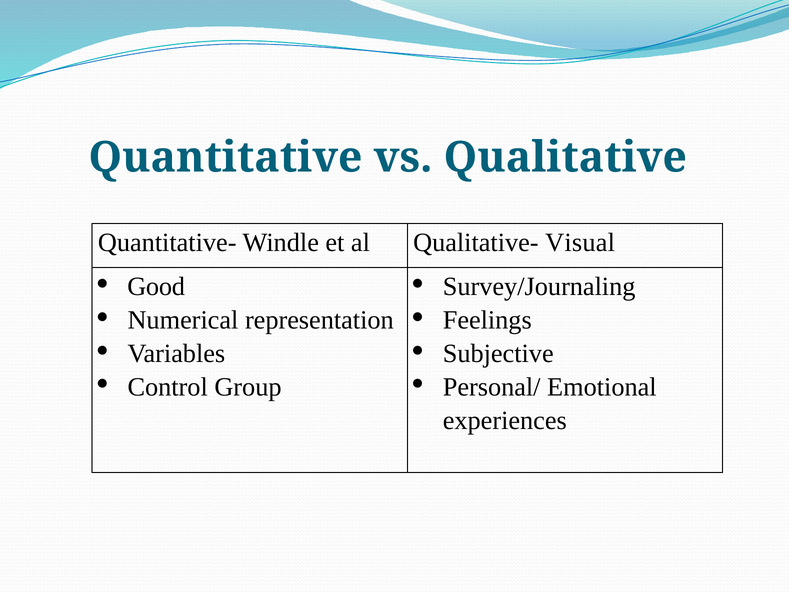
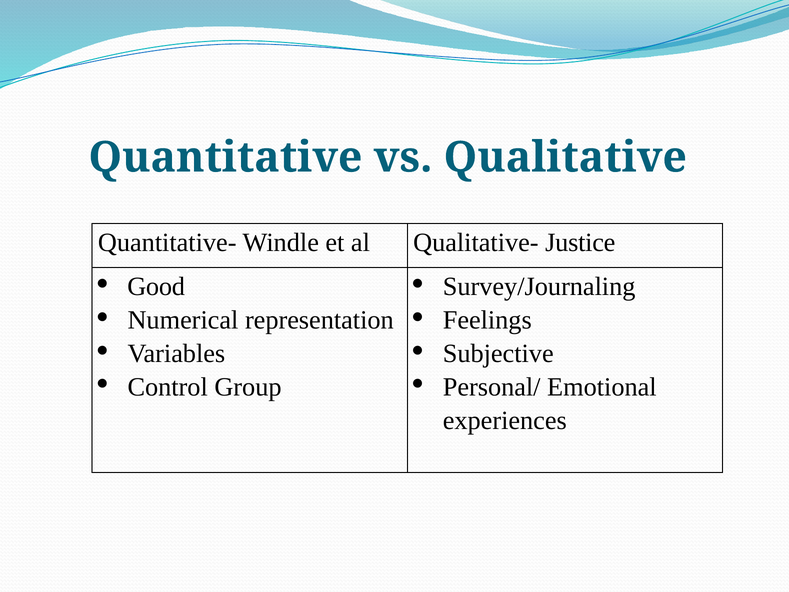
Visual: Visual -> Justice (580, 243)
